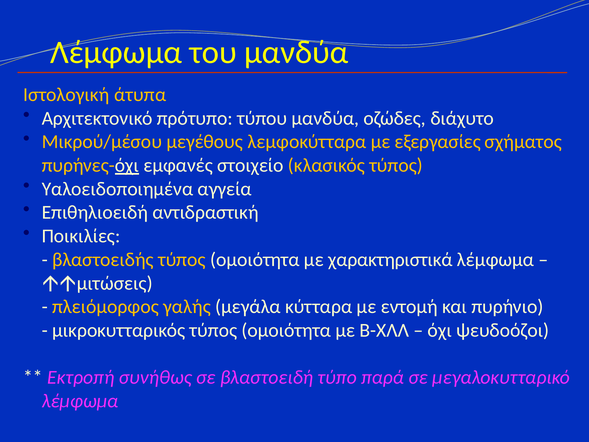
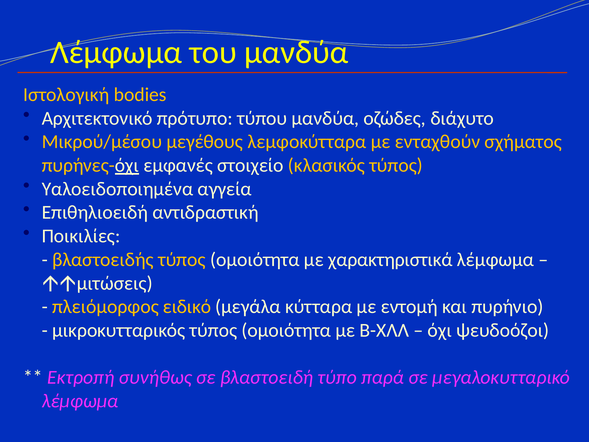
άτυπα: άτυπα -> bodies (140, 95)
εξεργασίες: εξεργασίες -> ενταχθούν (438, 142)
γαλής: γαλής -> ειδικό (187, 307)
